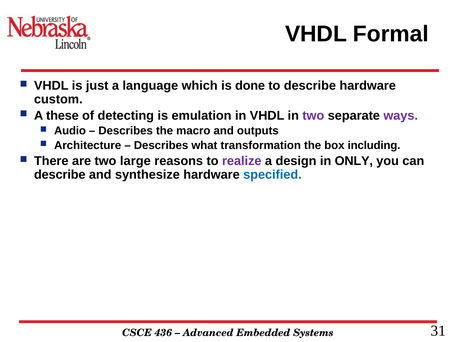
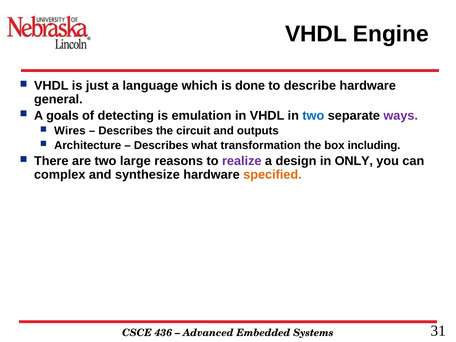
Formal: Formal -> Engine (391, 34)
custom: custom -> general (58, 99)
these: these -> goals (62, 116)
two colour: purple -> blue (313, 116)
Audio: Audio -> Wires (70, 131)
macro: macro -> circuit (193, 131)
describe: describe -> complex (60, 175)
specified colour: blue -> orange (272, 175)
